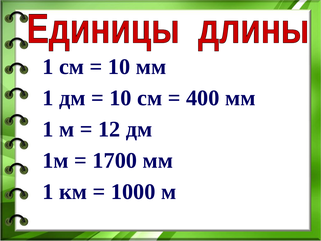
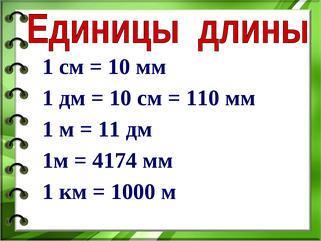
400: 400 -> 110 (203, 98)
12: 12 -> 11 (109, 129)
1700: 1700 -> 4174 (115, 160)
